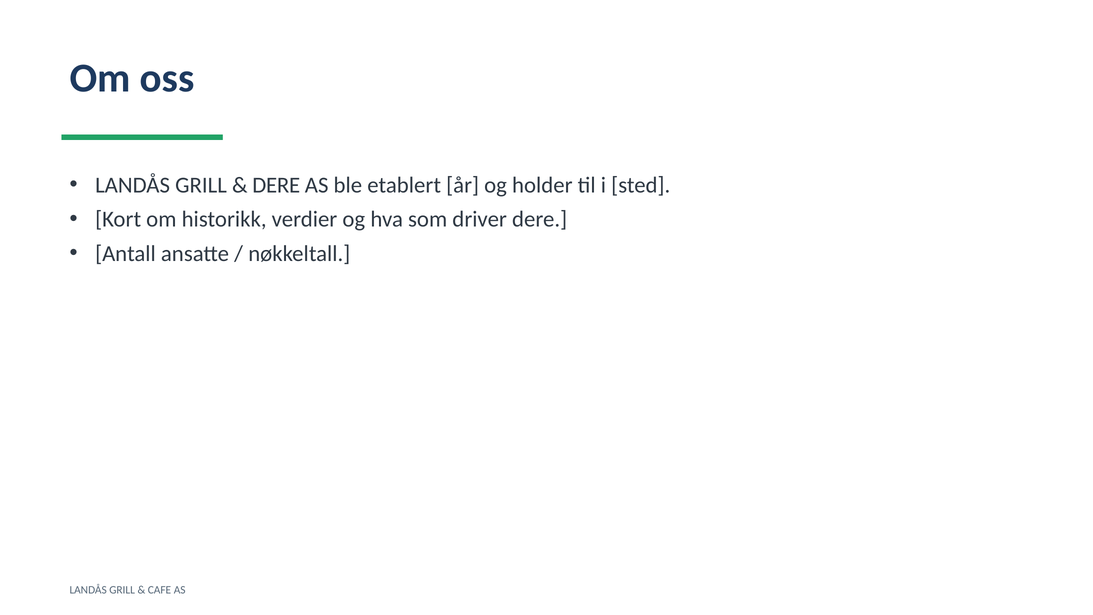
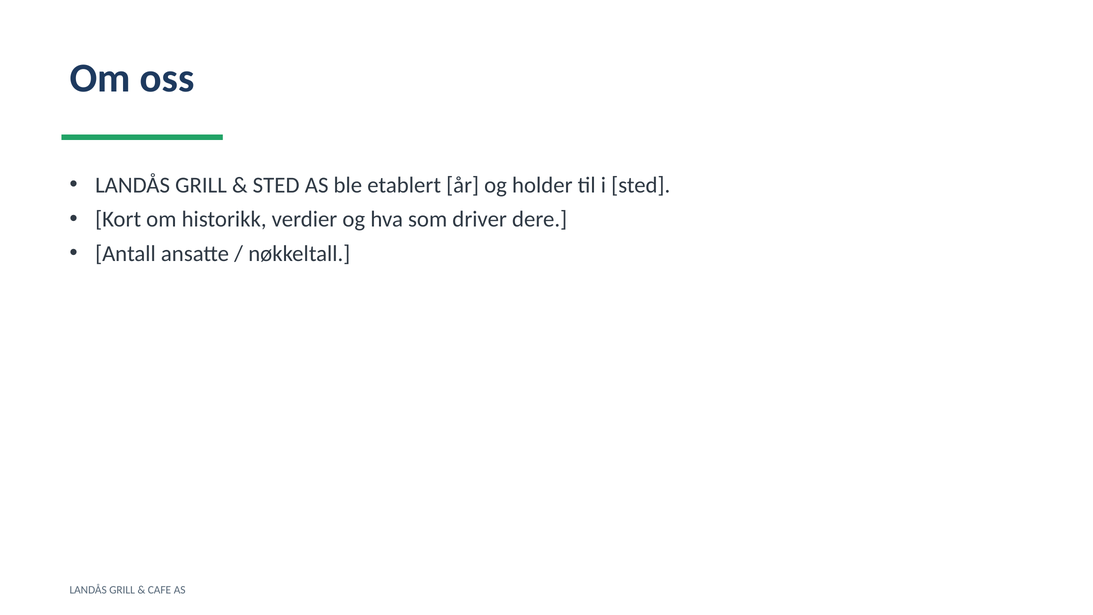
DERE: DERE -> STED (276, 185)
